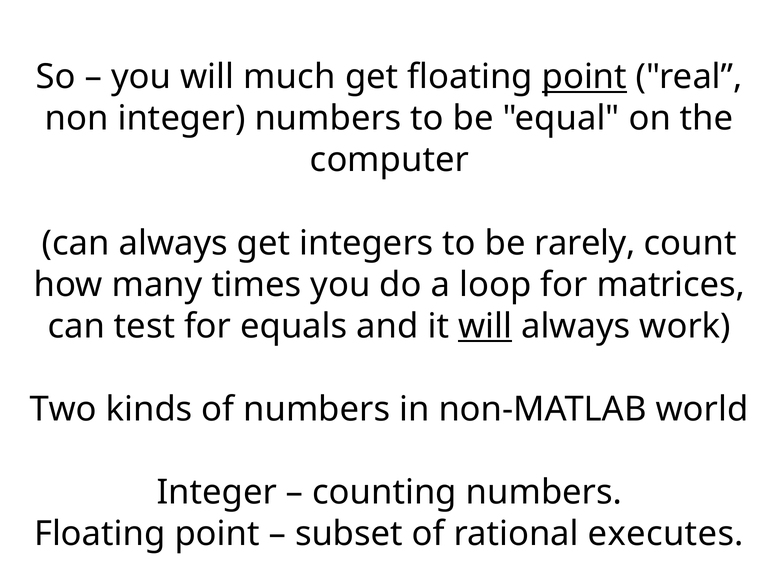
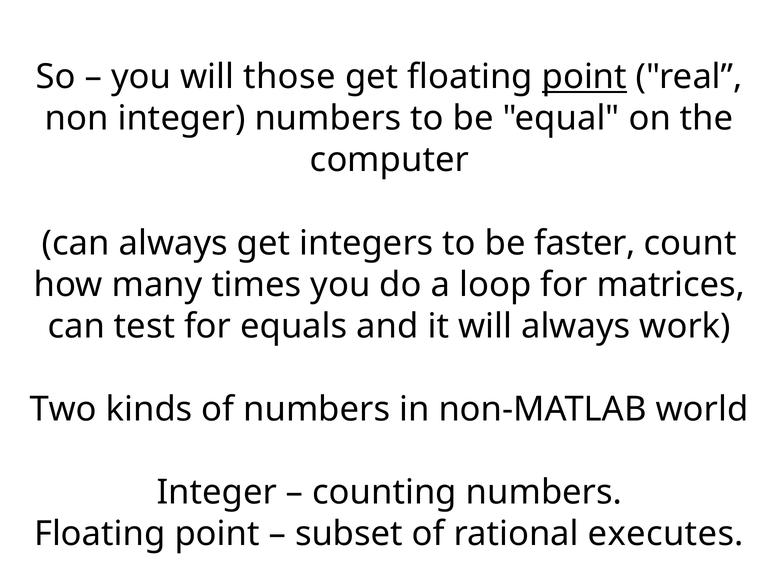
much: much -> those (289, 77)
rarely: rarely -> faster (585, 243)
will underline: present -> none (485, 326)
